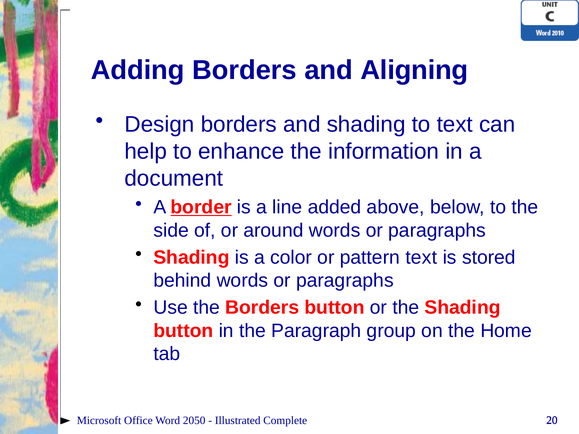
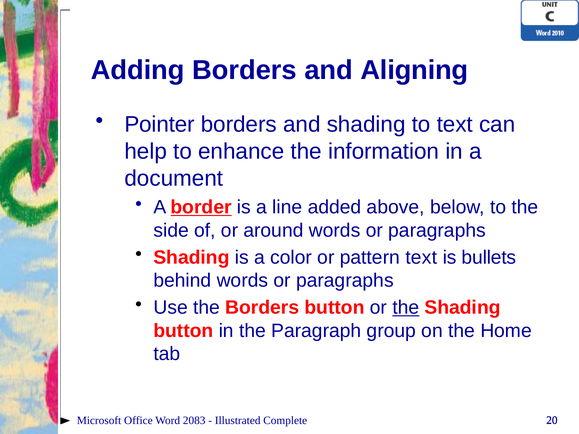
Design: Design -> Pointer (160, 125)
stored: stored -> bullets (489, 258)
the underline: none -> present (406, 308)
2050: 2050 -> 2083 (194, 421)
